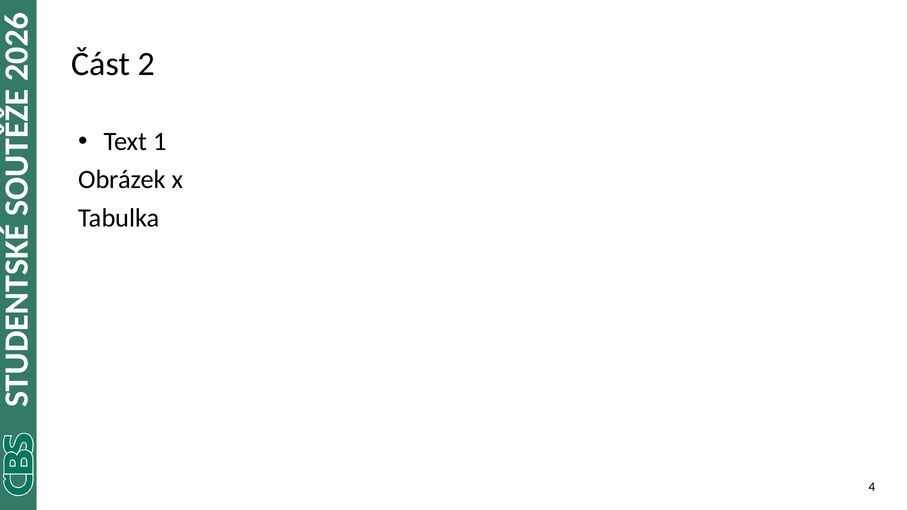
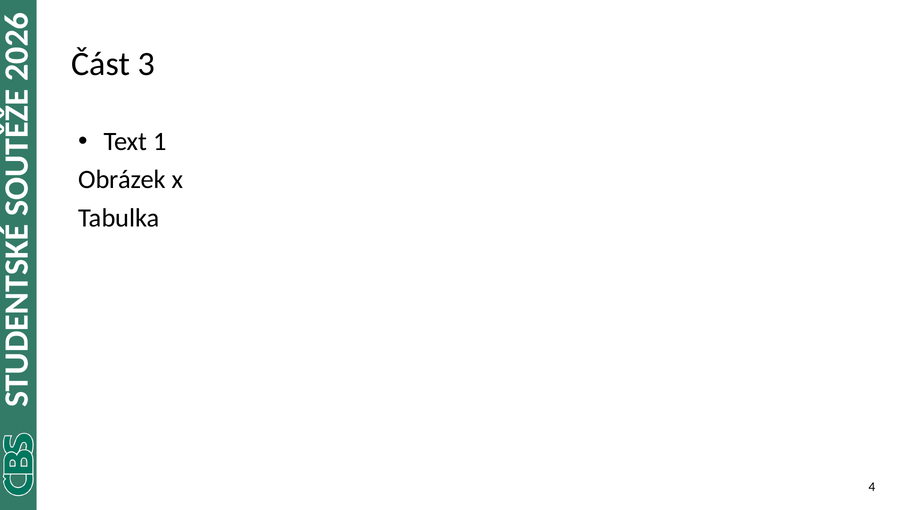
Část 2: 2 -> 3 (146, 64)
